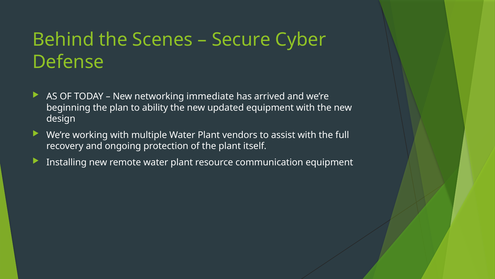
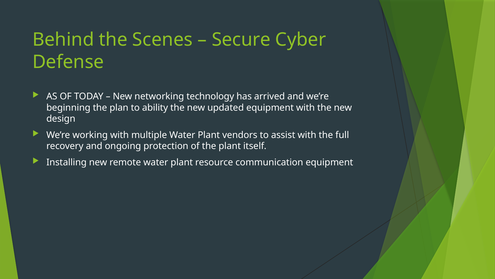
immediate: immediate -> technology (210, 96)
